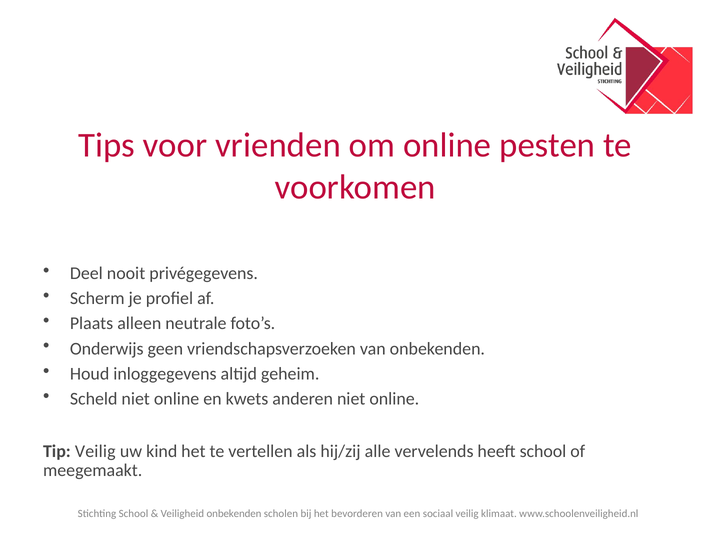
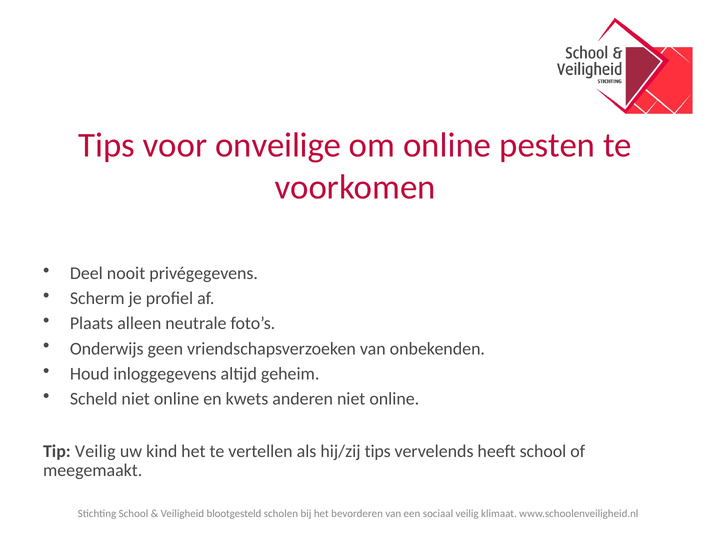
vrienden: vrienden -> onveilige (278, 145)
hij/zij alle: alle -> tips (378, 451)
Veiligheid onbekenden: onbekenden -> blootgesteld (234, 513)
